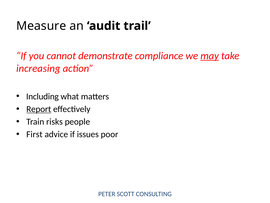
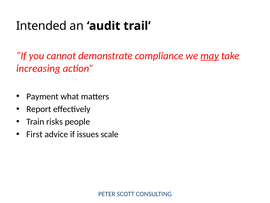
Measure: Measure -> Intended (41, 26)
Including: Including -> Payment (42, 96)
Report underline: present -> none (39, 109)
poor: poor -> scale (110, 134)
